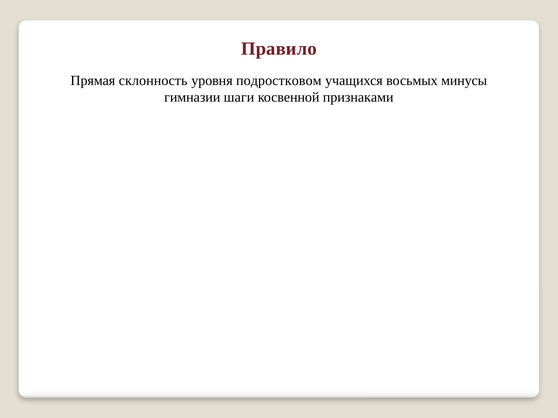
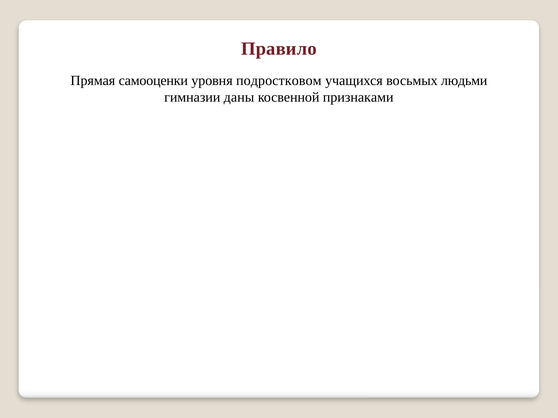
склонность: склонность -> самооценки (153, 81)
минусы: минусы -> людьми (464, 81)
шаги: шаги -> даны (239, 97)
